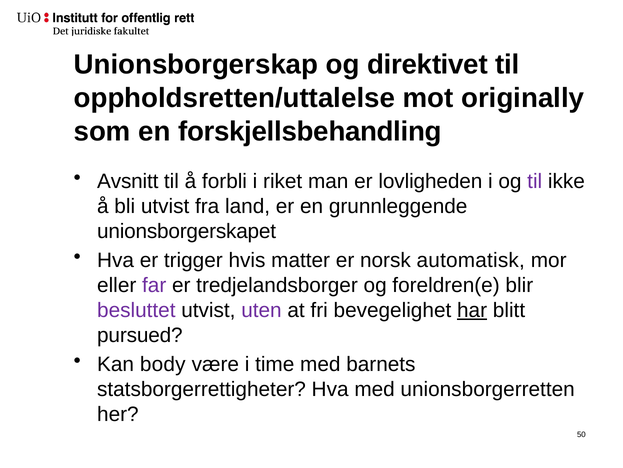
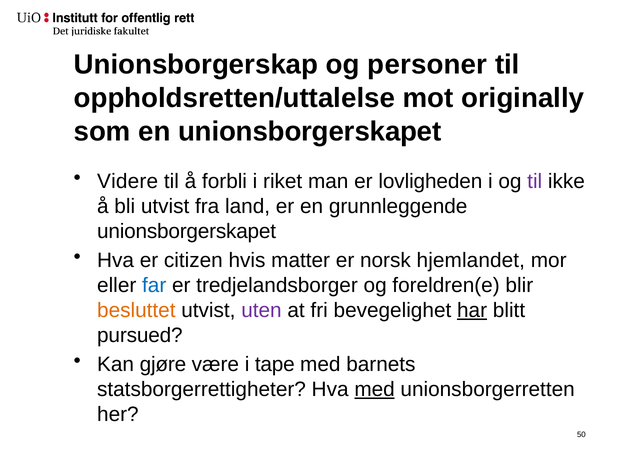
direktivet: direktivet -> personer (427, 65)
en forskjellsbehandling: forskjellsbehandling -> unionsborgerskapet (310, 131)
Avsnitt: Avsnitt -> Videre (128, 181)
trigger: trigger -> citizen (193, 260)
automatisk: automatisk -> hjemlandet (471, 260)
far colour: purple -> blue (154, 285)
besluttet colour: purple -> orange (136, 310)
body: body -> gjøre (163, 364)
time: time -> tape (275, 364)
med underline: none -> present (375, 389)
